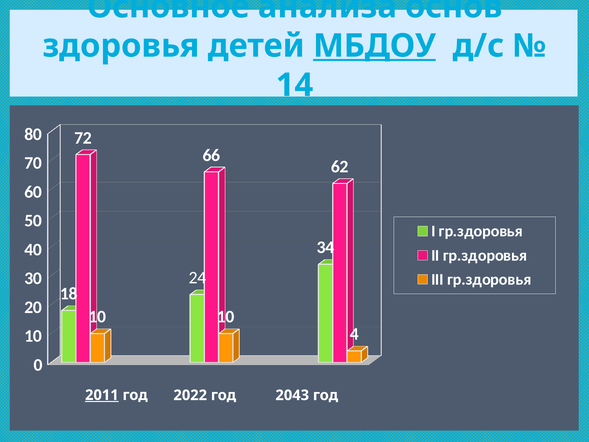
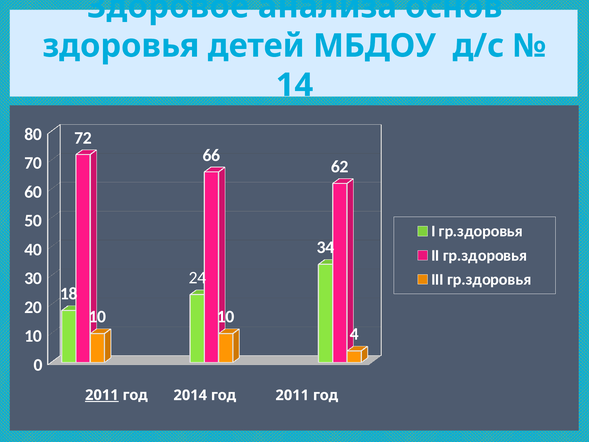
Основное: Основное -> Здоровое (168, 7)
МБДОУ underline: present -> none (375, 46)
2022: 2022 -> 2014 (190, 395)
год 2043: 2043 -> 2011 (292, 395)
